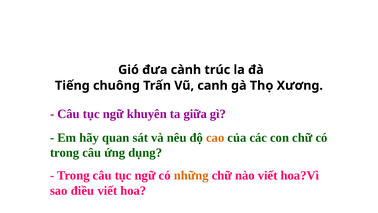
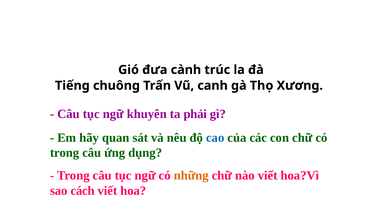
giữa: giữa -> phải (195, 114)
cao colour: orange -> blue (215, 137)
điều: điều -> cách (83, 190)
